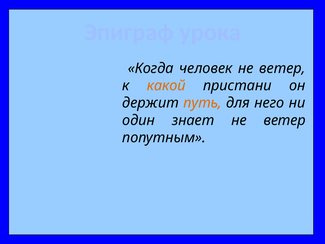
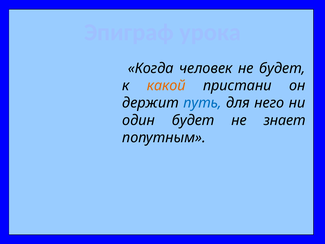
человек не ветер: ветер -> будет (282, 68)
путь colour: orange -> blue (203, 103)
один знает: знает -> будет (193, 120)
ветер: ветер -> знает (285, 120)
